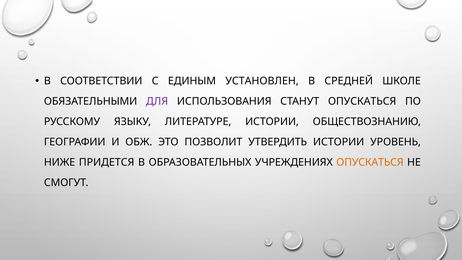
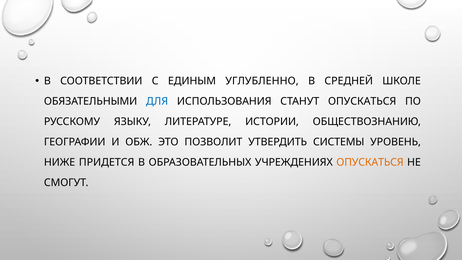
УСТАНОВЛЕН: УСТАНОВЛЕН -> УГЛУБЛЕННО (262, 81)
ДЛЯ colour: purple -> blue (157, 101)
УТВЕРДИТЬ ИСТОРИИ: ИСТОРИИ -> СИСТЕМЫ (339, 142)
